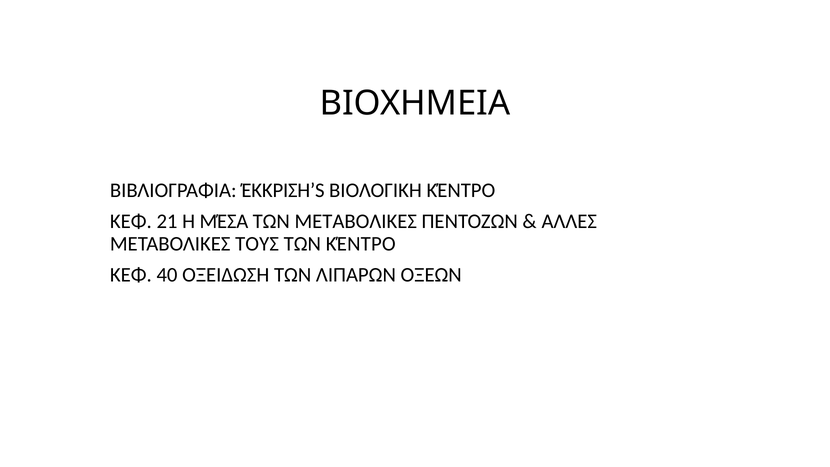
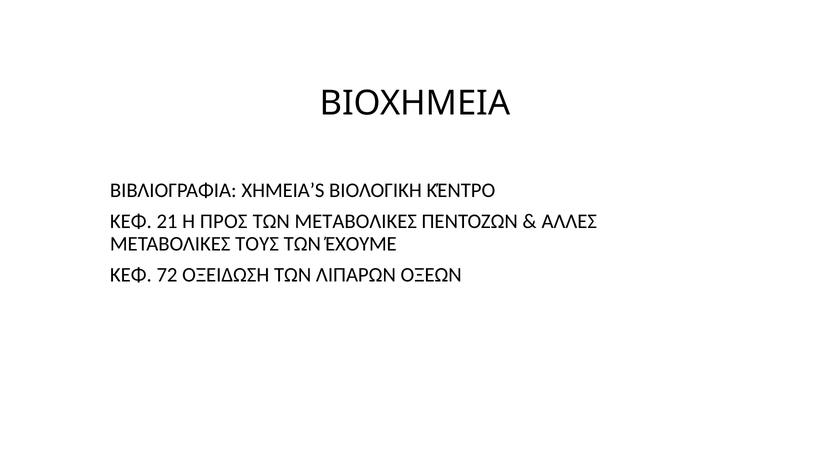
ΈΚΚΡΙΣΗ’S: ΈΚΚΡΙΣΗ’S -> ΧΗΜΕΙΑ’S (283, 190)
ΜΈΣΑ: ΜΈΣΑ -> ΠΡΟΣ (224, 221)
ΤΩΝ ΚΈΝΤΡΟ: ΚΈΝΤΡΟ -> ΈΧΟΥΜΕ (361, 244)
40: 40 -> 72 (167, 275)
